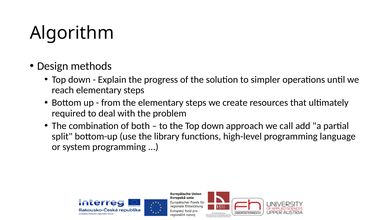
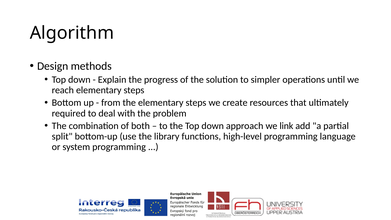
call: call -> link (286, 126)
